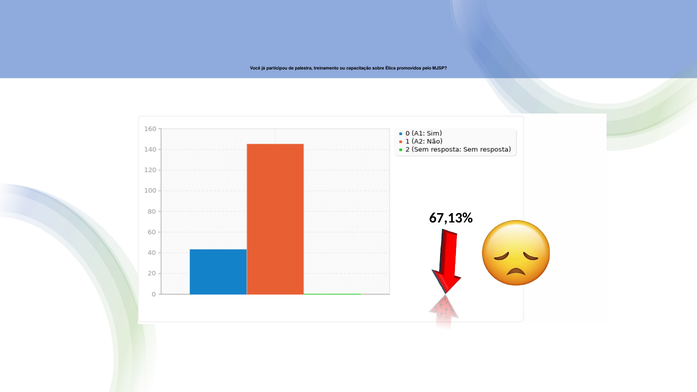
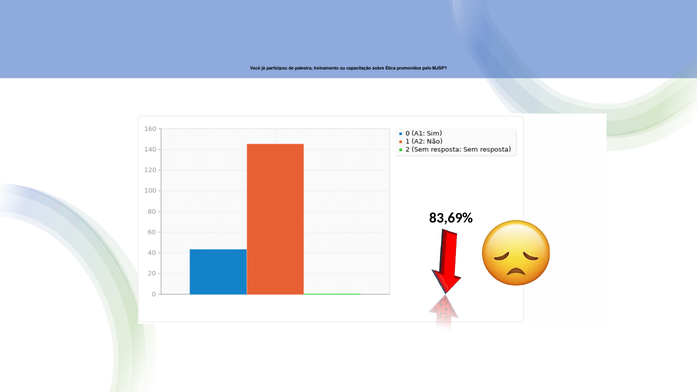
67,13%: 67,13% -> 83,69% (451, 218)
